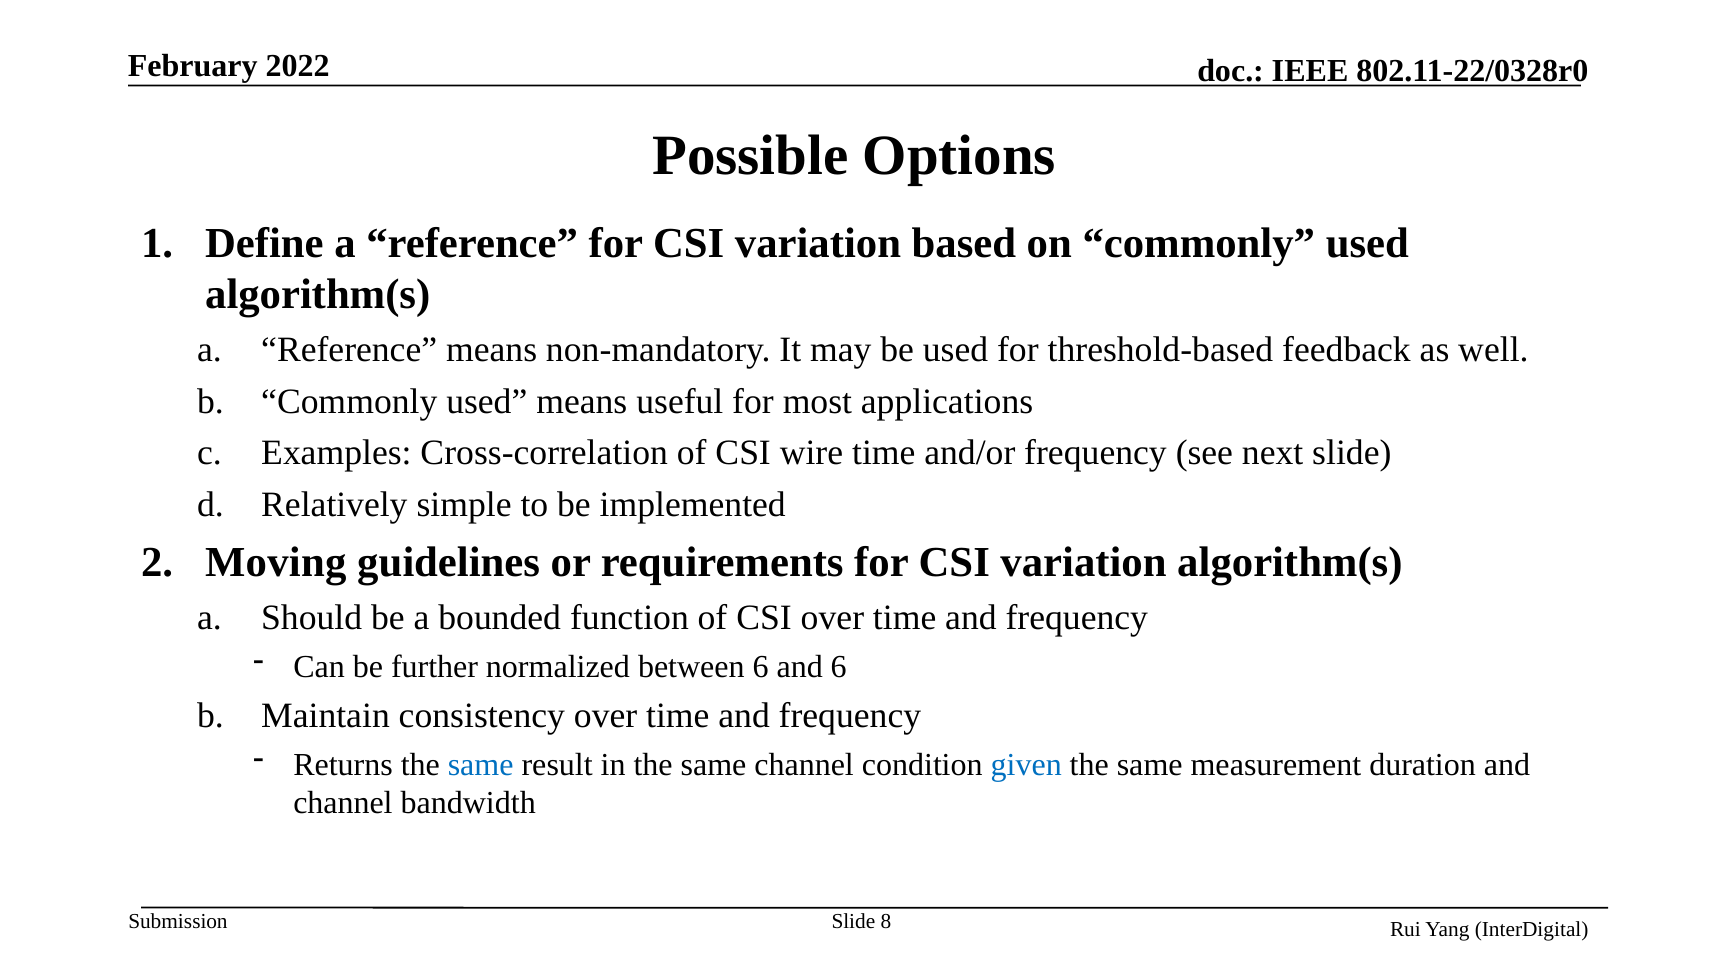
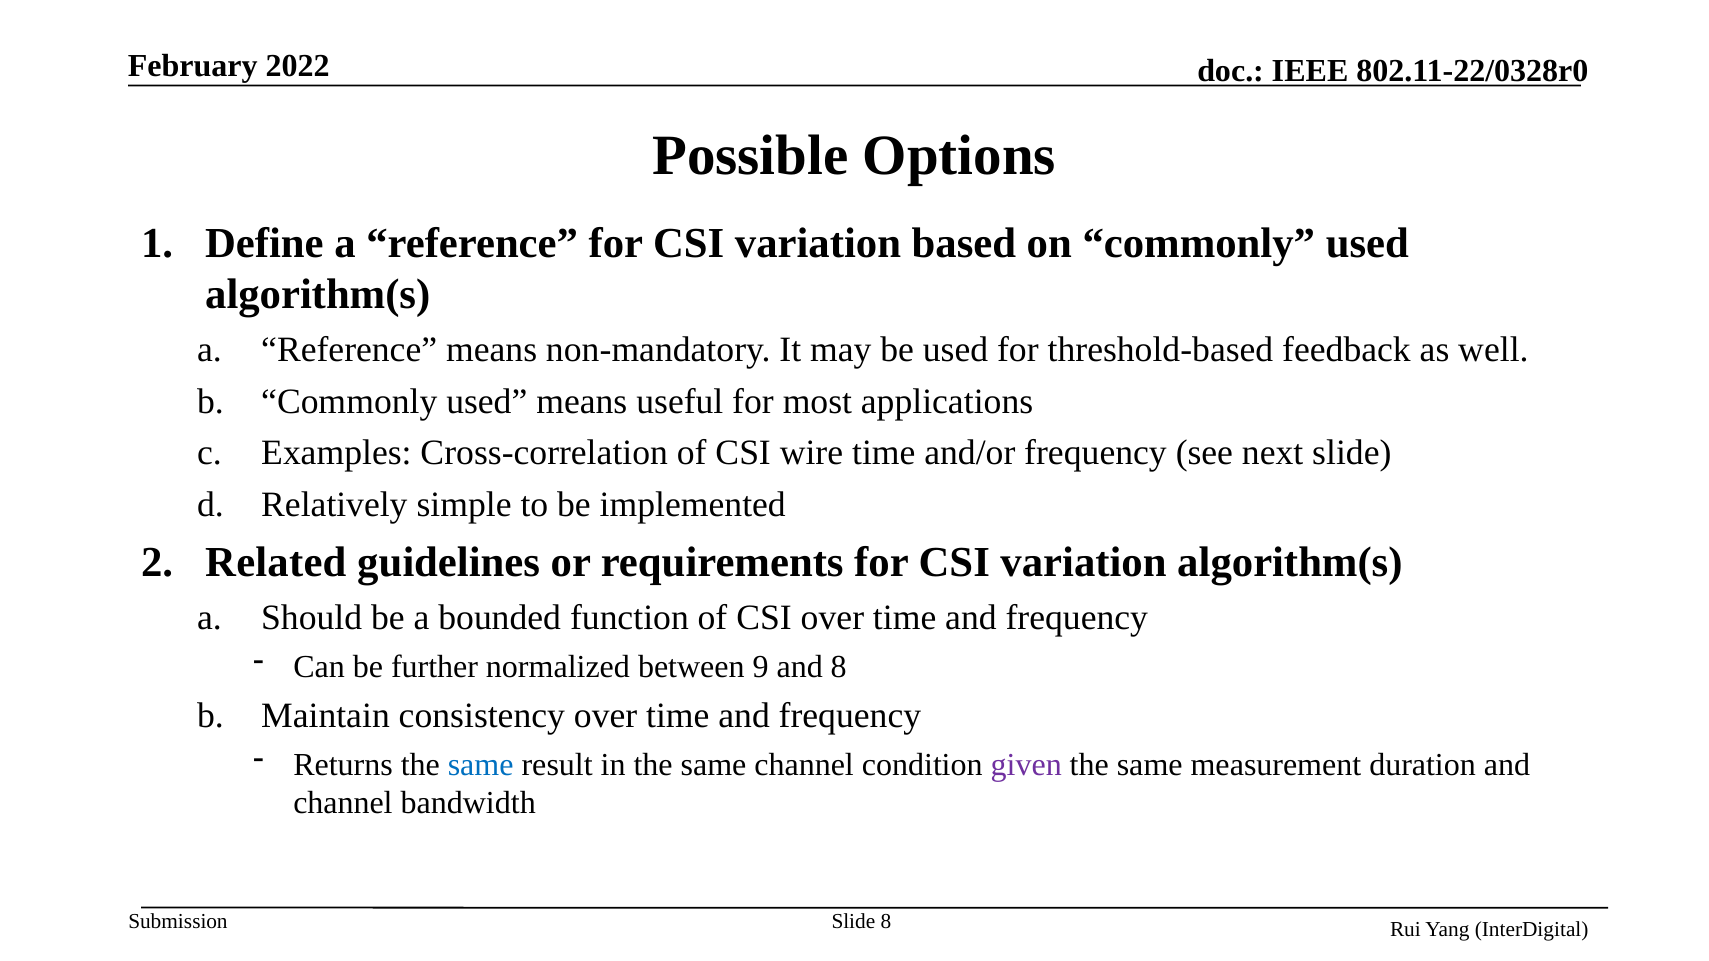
Moving: Moving -> Related (276, 563)
between 6: 6 -> 9 (761, 667)
and 6: 6 -> 8 (839, 667)
given colour: blue -> purple (1026, 765)
